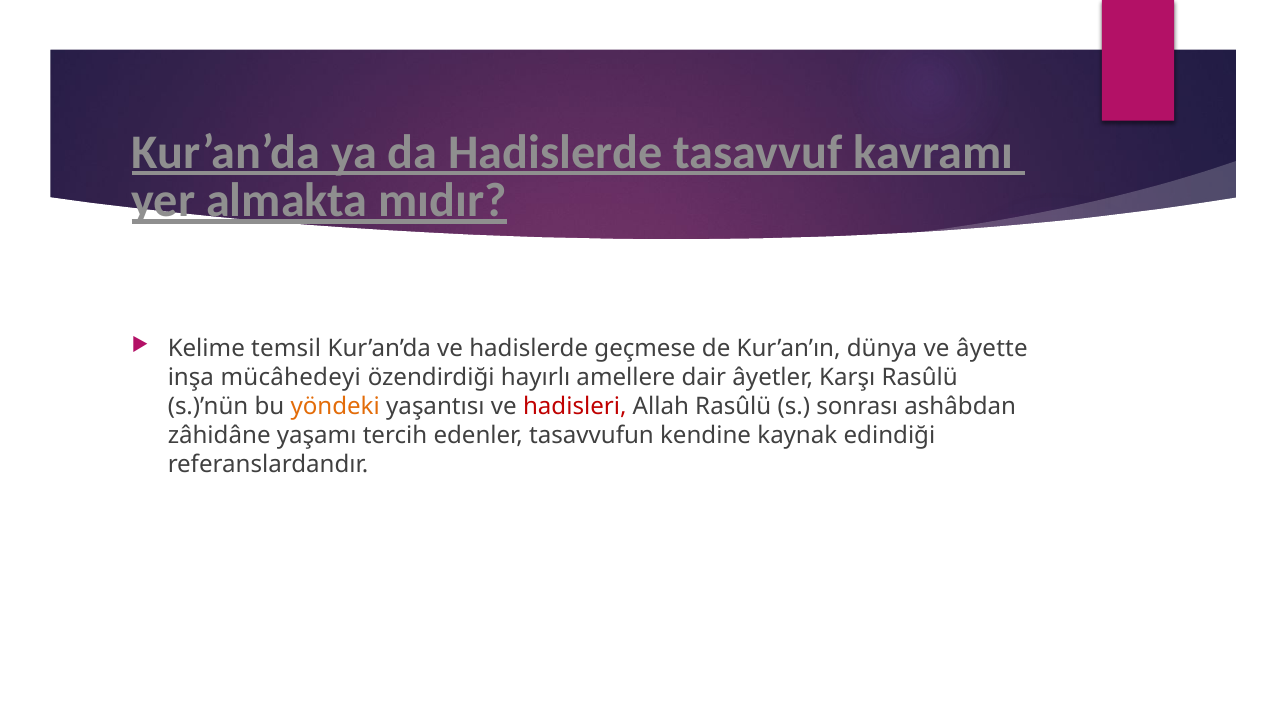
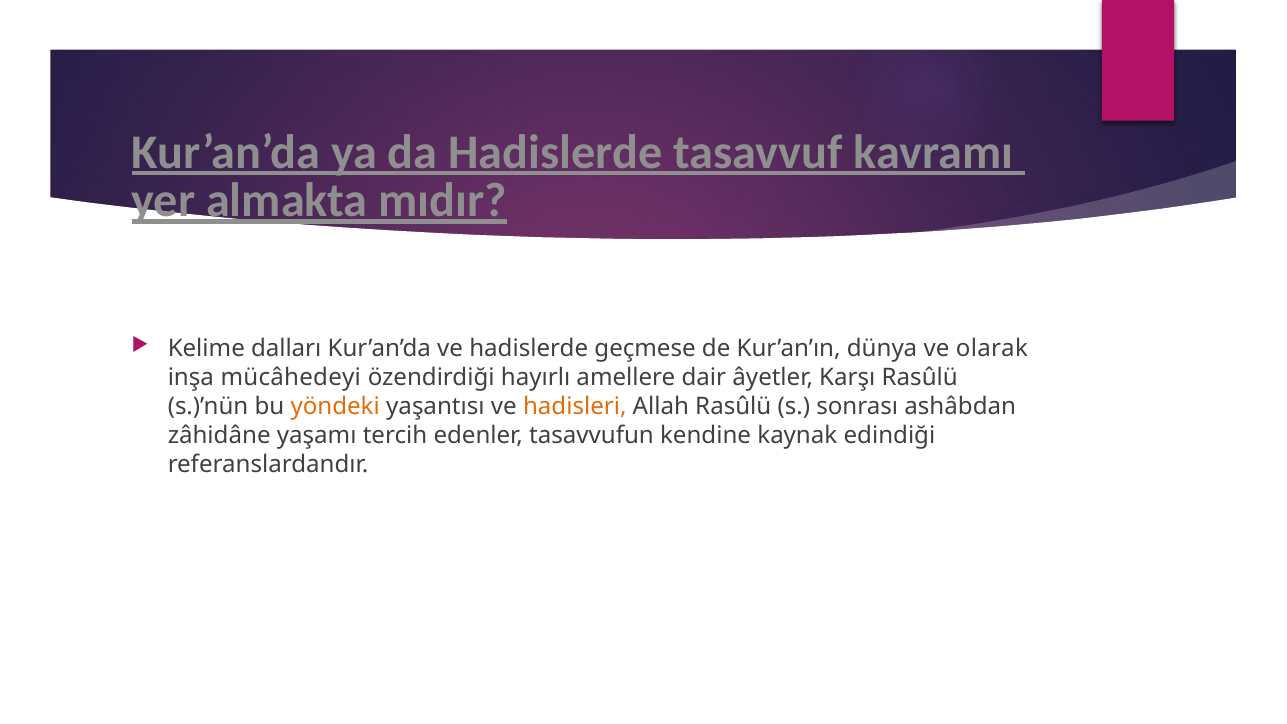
temsil: temsil -> dalları (286, 348)
âyette: âyette -> olarak (992, 348)
hadisleri colour: red -> orange (575, 406)
